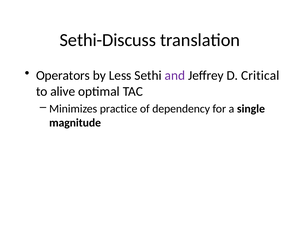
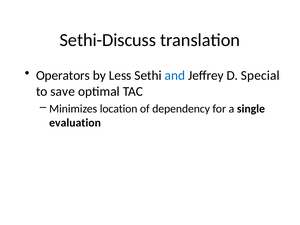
and colour: purple -> blue (175, 75)
Critical: Critical -> Special (260, 75)
alive: alive -> save (63, 91)
practice: practice -> location (119, 109)
magnitude: magnitude -> evaluation (75, 123)
